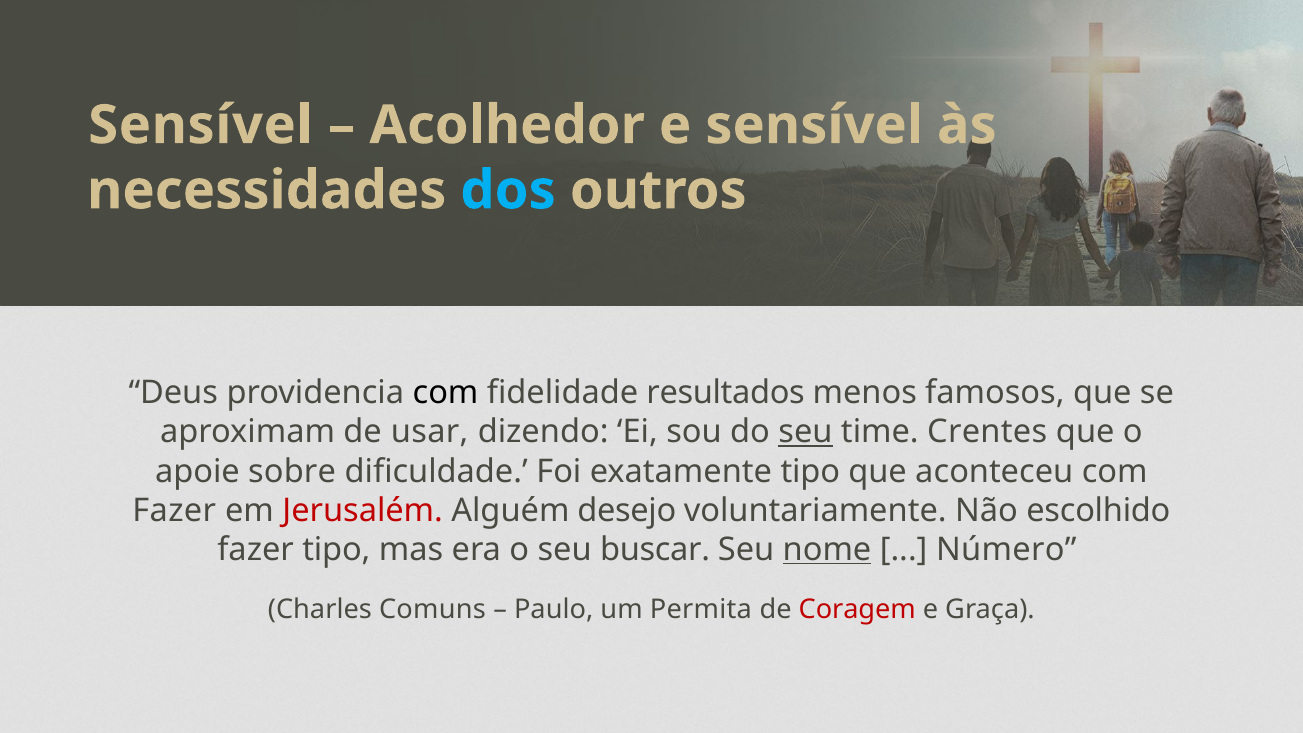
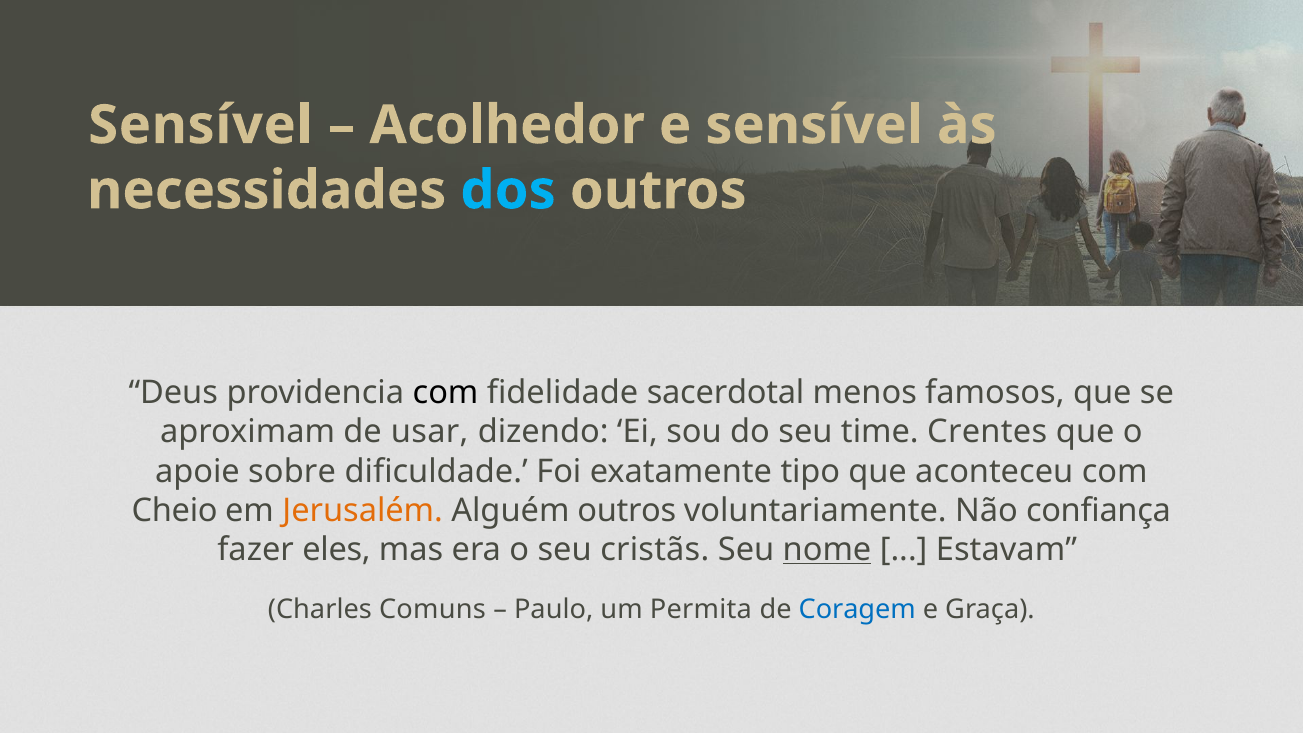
resultados: resultados -> sacerdotal (726, 393)
seu underline: present -> none (805, 432)
Fazer: Fazer -> Cheio (175, 510)
Jerusalém colour: red -> orange (363, 510)
Alguém desejo: desejo -> outros (627, 510)
escolhido: escolhido -> confiança (1098, 510)
fazer tipo: tipo -> eles (336, 549)
buscar: buscar -> cristãs (655, 549)
Número: Número -> Estavam (1006, 549)
Coragem colour: red -> blue (857, 609)
